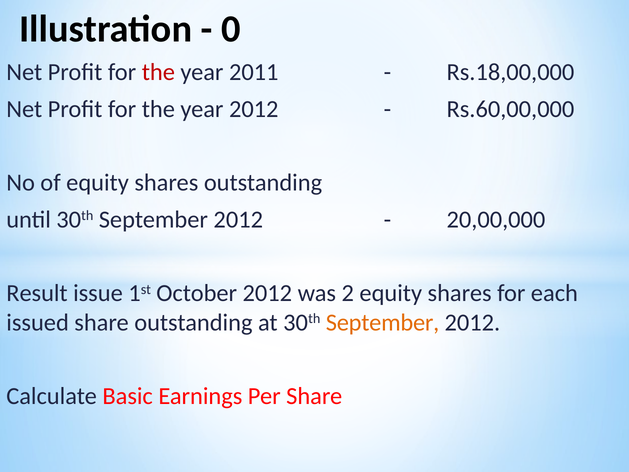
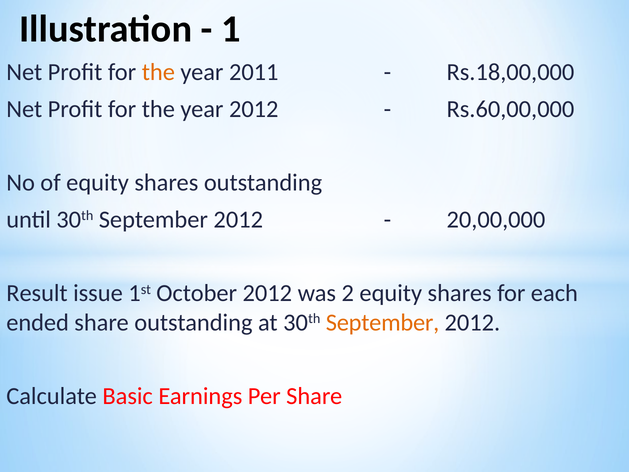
0: 0 -> 1 (231, 29)
the colour: red -> orange (158, 72)
issued: issued -> ended (38, 322)
